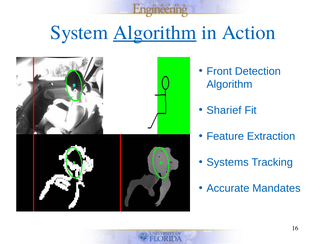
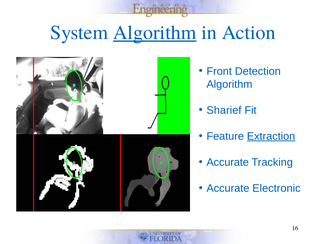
Extraction underline: none -> present (271, 137)
Systems: Systems -> Accurate (228, 163)
Mandates: Mandates -> Electronic (276, 189)
